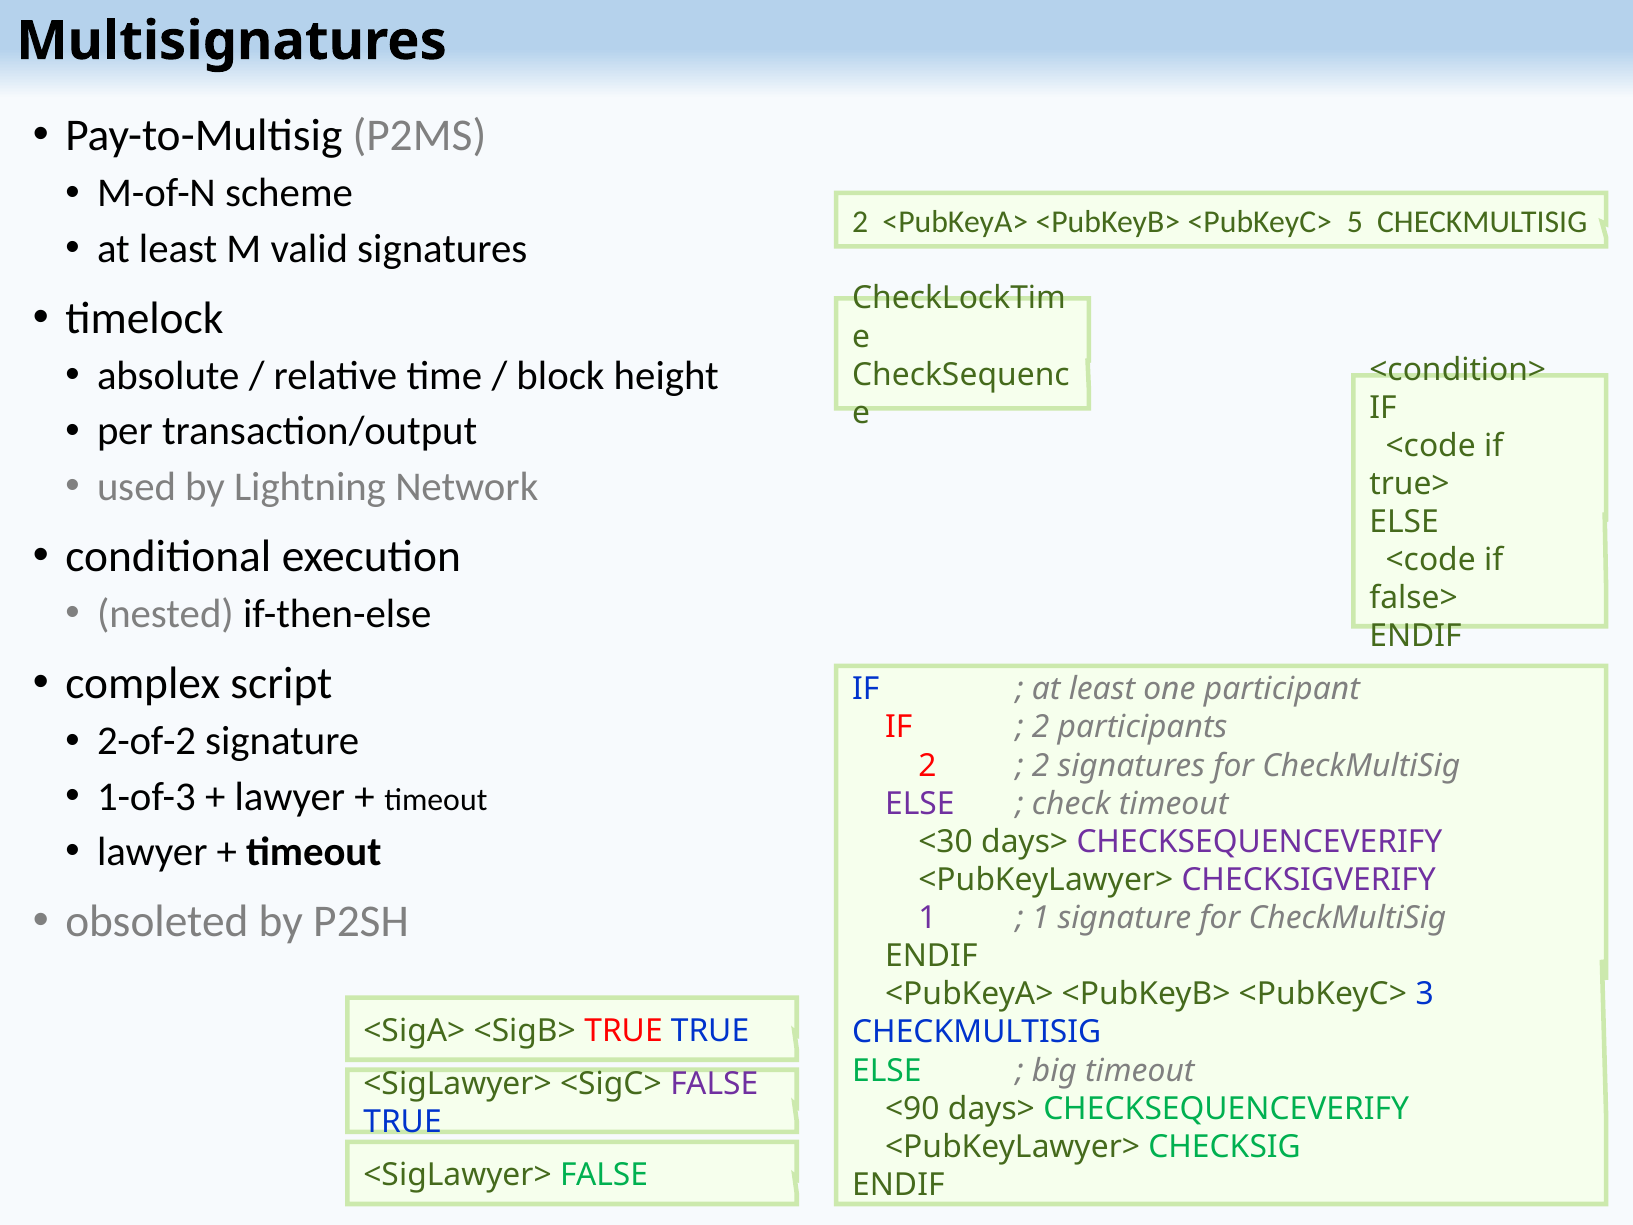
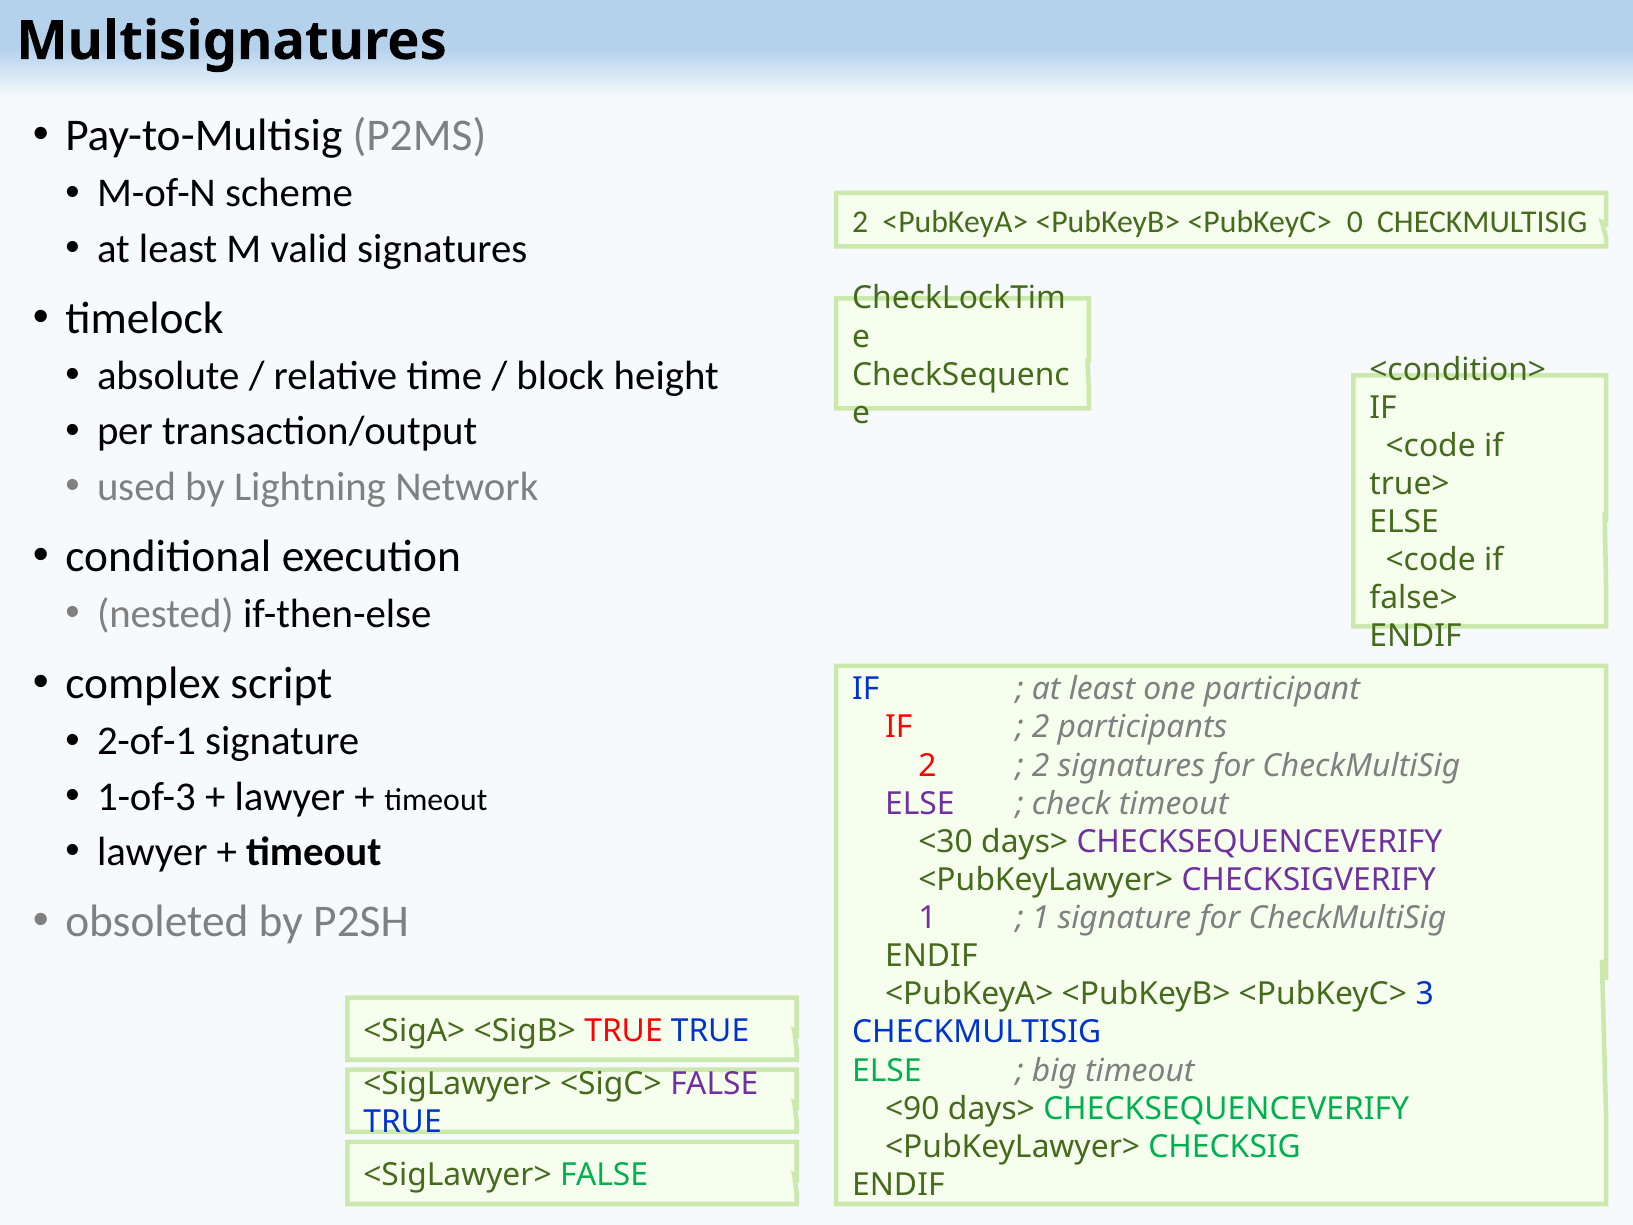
5: 5 -> 0 (1355, 222)
2-of-2: 2-of-2 -> 2-of-1 (147, 741)
